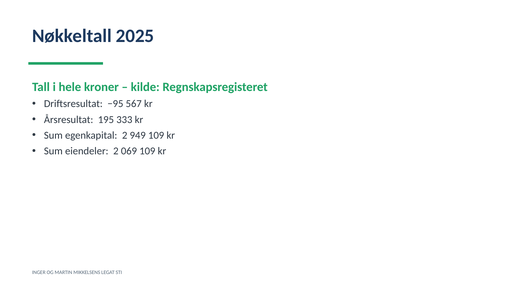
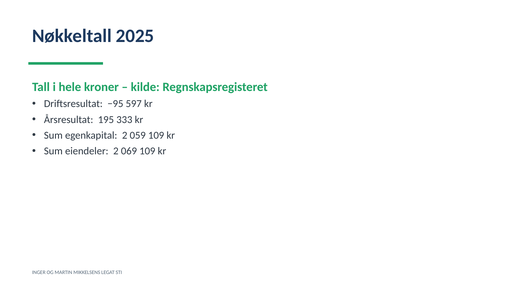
567: 567 -> 597 (134, 104)
949: 949 -> 059 (138, 135)
